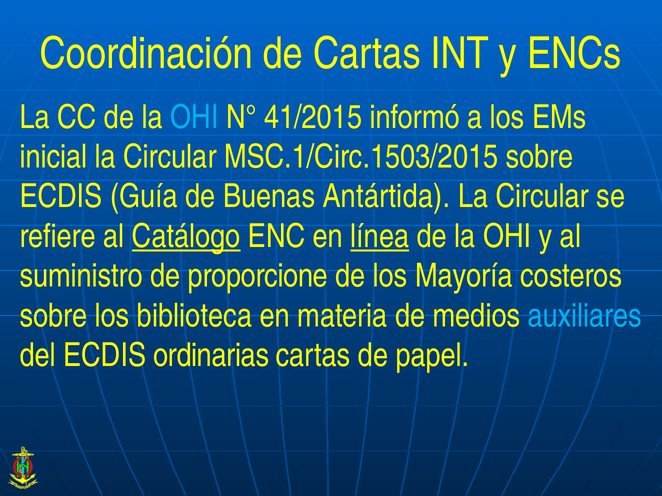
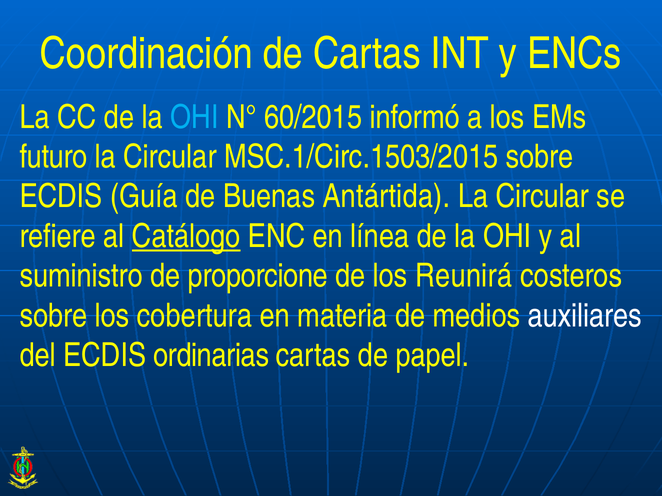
41/2015: 41/2015 -> 60/2015 (313, 117)
inicial: inicial -> futuro (54, 157)
línea underline: present -> none (380, 236)
Mayoría: Mayoría -> Reunirá (464, 276)
biblioteca: biblioteca -> cobertura (195, 316)
auxiliares colour: light blue -> white (585, 316)
